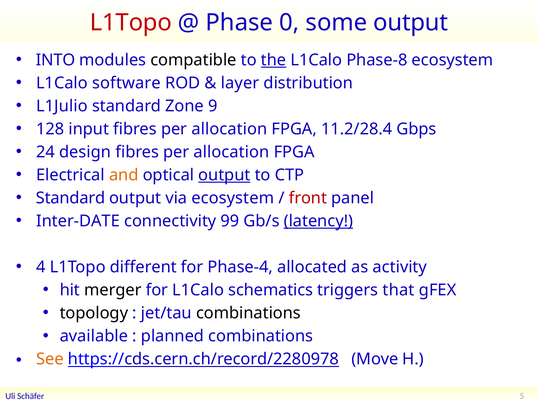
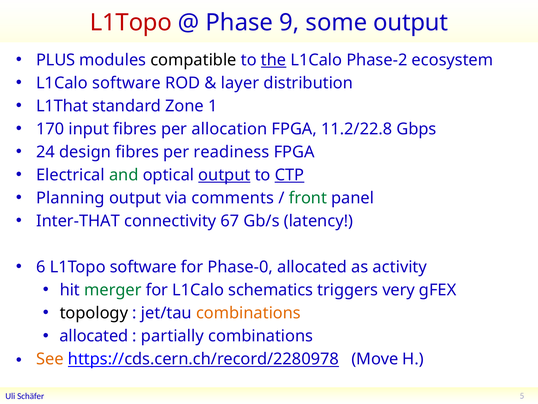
0: 0 -> 9 (289, 23)
INTO: INTO -> PLUS (56, 60)
Phase-8: Phase-8 -> Phase-2 (377, 60)
L1Julio: L1Julio -> L1That (62, 106)
9: 9 -> 1 (213, 106)
128: 128 -> 170 (50, 129)
11.2/28.4: 11.2/28.4 -> 11.2/22.8 (357, 129)
allocation: allocation -> readiness (231, 152)
and colour: orange -> green (124, 175)
CTP underline: none -> present (290, 175)
Standard: Standard -> Planning (70, 198)
via ecosystem: ecosystem -> comments (233, 198)
front colour: red -> green (308, 198)
Inter-DATE: Inter-DATE -> Inter-THAT (78, 221)
99: 99 -> 67 (230, 221)
latency underline: present -> none (318, 221)
4: 4 -> 6 (41, 267)
L1Topo different: different -> software (143, 267)
Phase-4: Phase-4 -> Phase-0 (240, 267)
merger colour: black -> green (113, 290)
that: that -> very (399, 290)
combinations colour: black -> orange (248, 313)
available: available -> allocated (94, 336)
planned: planned -> partially (172, 336)
